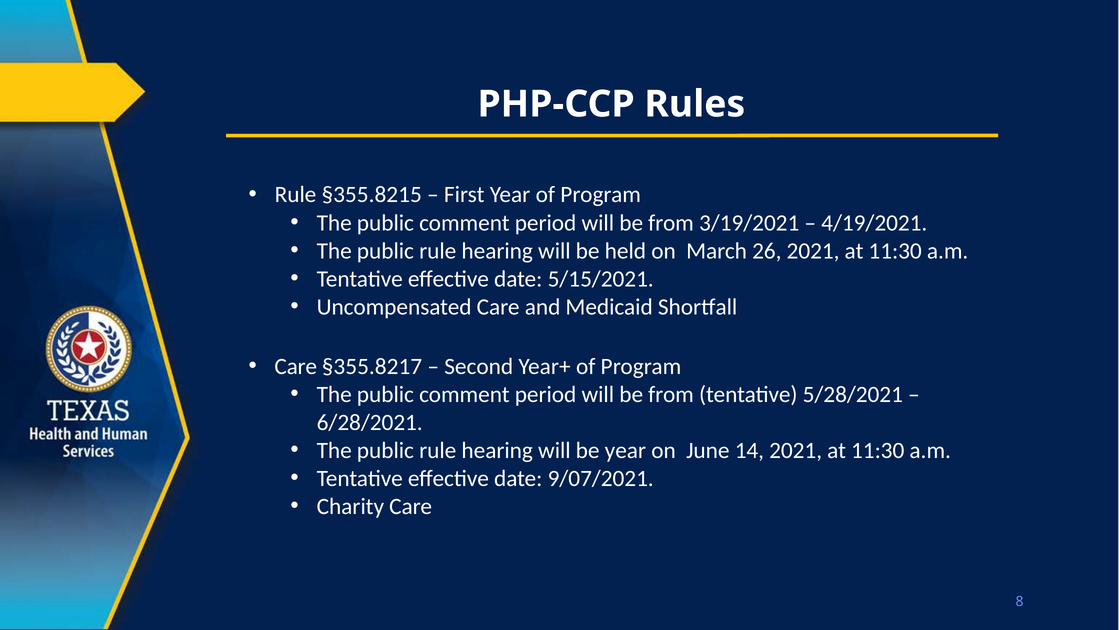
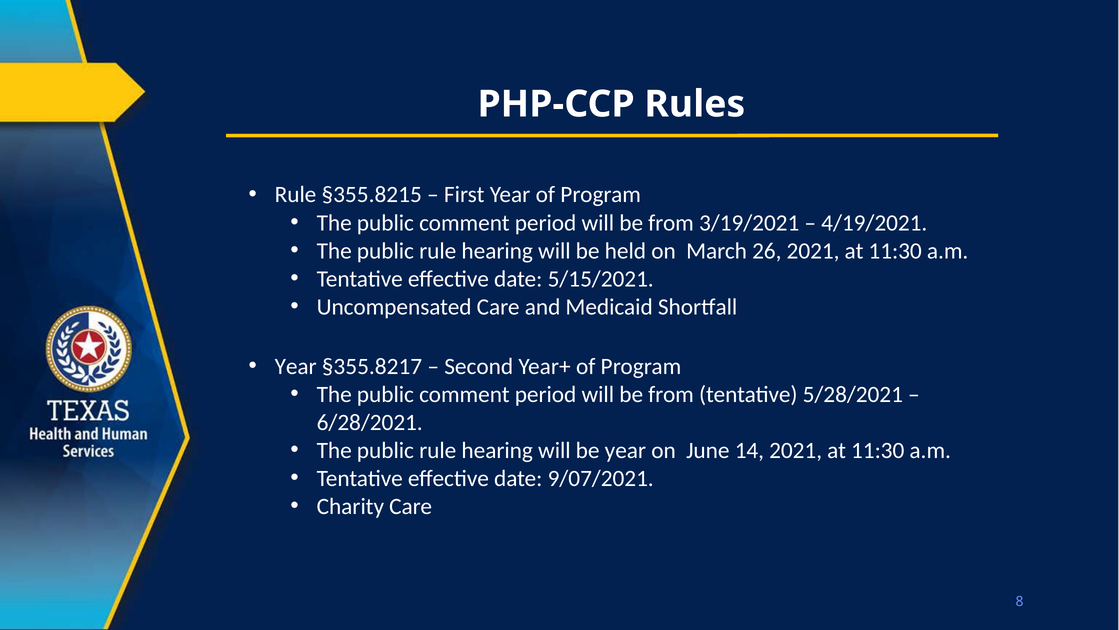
Care: Care -> Year (296, 366)
